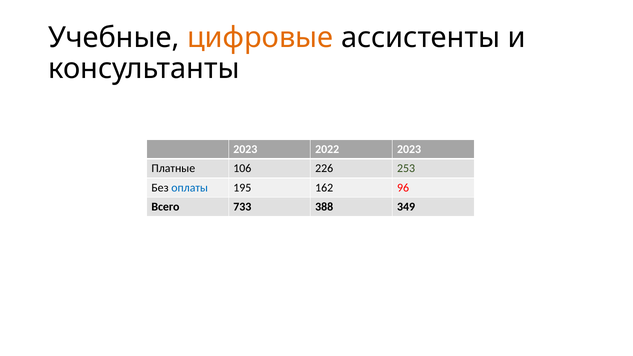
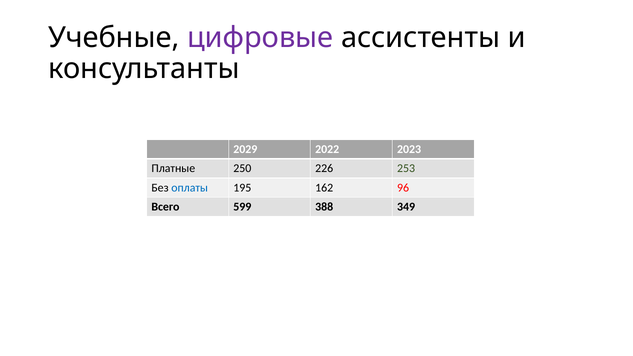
цифровые colour: orange -> purple (260, 38)
2023: 2023 -> 2029 (245, 149)
106: 106 -> 250 (242, 169)
733: 733 -> 599 (242, 207)
